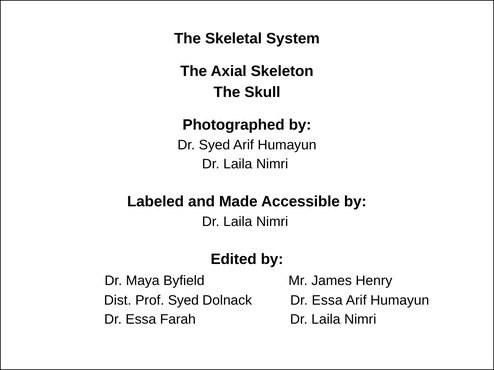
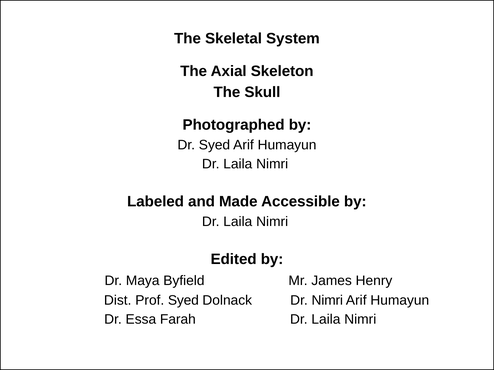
Dolnack Dr Essa: Essa -> Nimri (327, 301)
